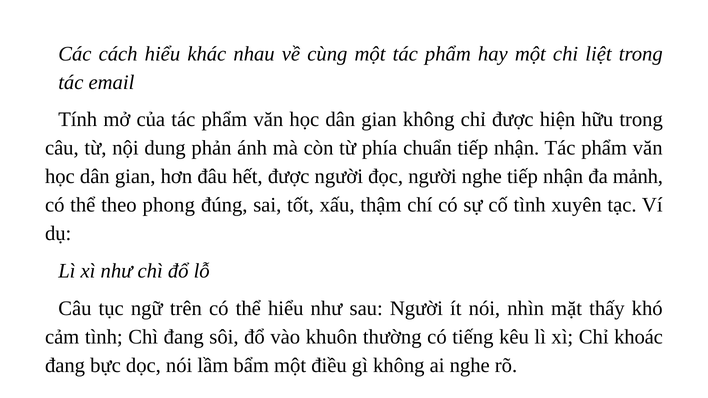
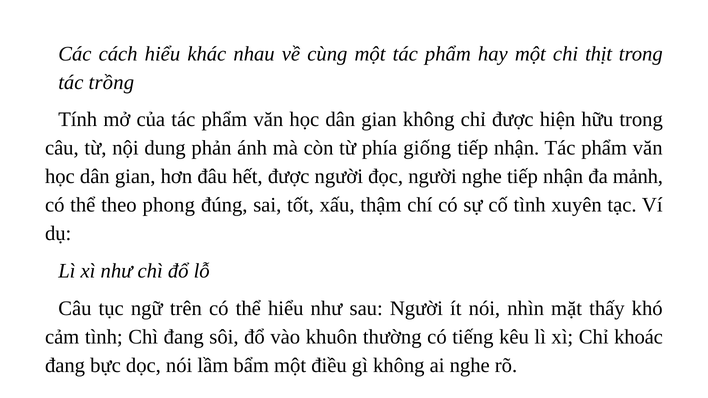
liệt: liệt -> thịt (599, 54)
email: email -> trồng (111, 82)
chuẩn: chuẩn -> giống (427, 148)
